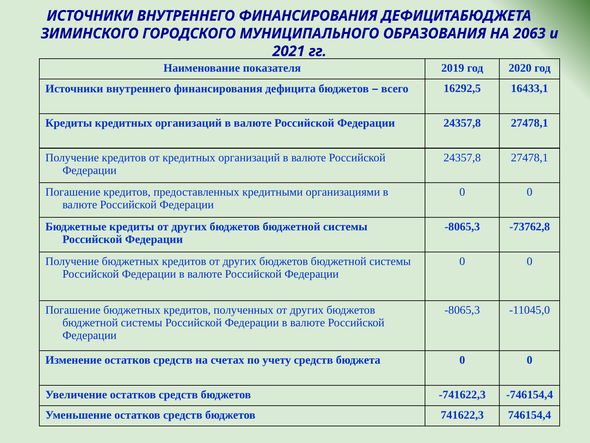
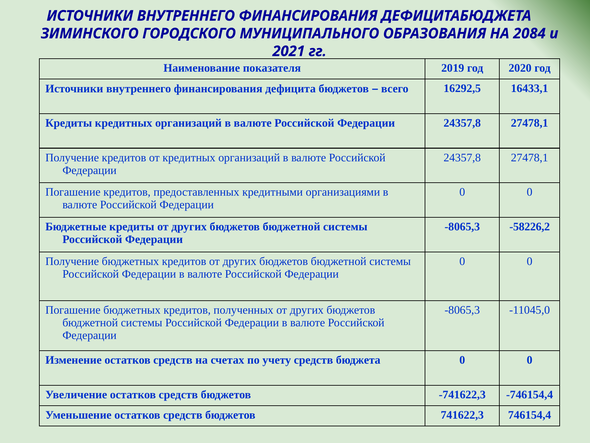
2063: 2063 -> 2084 (529, 33)
-73762,8: -73762,8 -> -58226,2 (530, 226)
